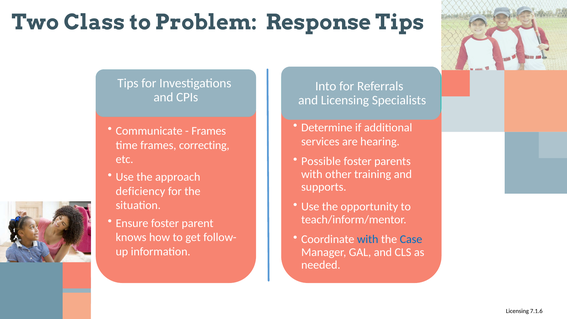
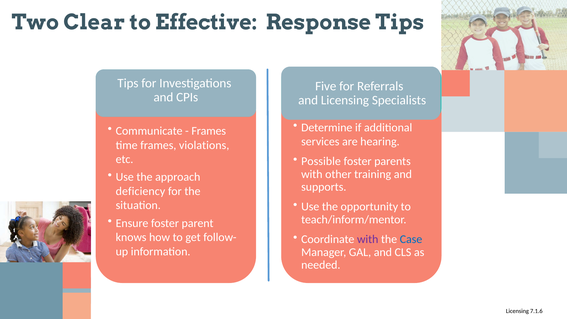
Class: Class -> Clear (94, 22)
Problem: Problem -> Effective (206, 22)
Into: Into -> Five (326, 86)
correcting: correcting -> violations (204, 145)
with colour: blue -> purple (368, 239)
